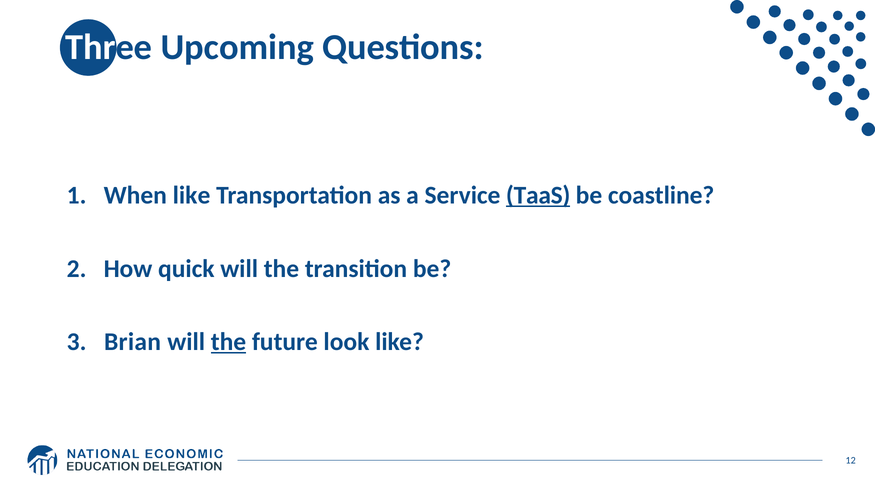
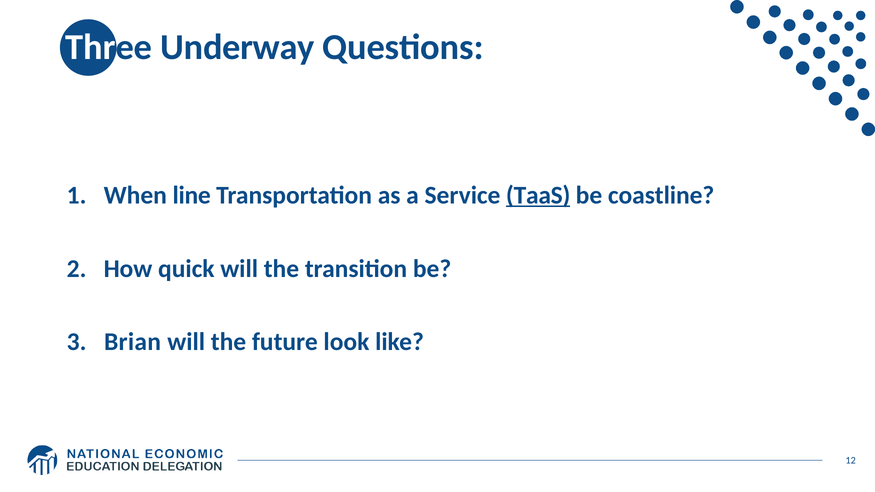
Upcoming: Upcoming -> Underway (237, 47)
When like: like -> line (192, 195)
the underline: present -> none (228, 342)
